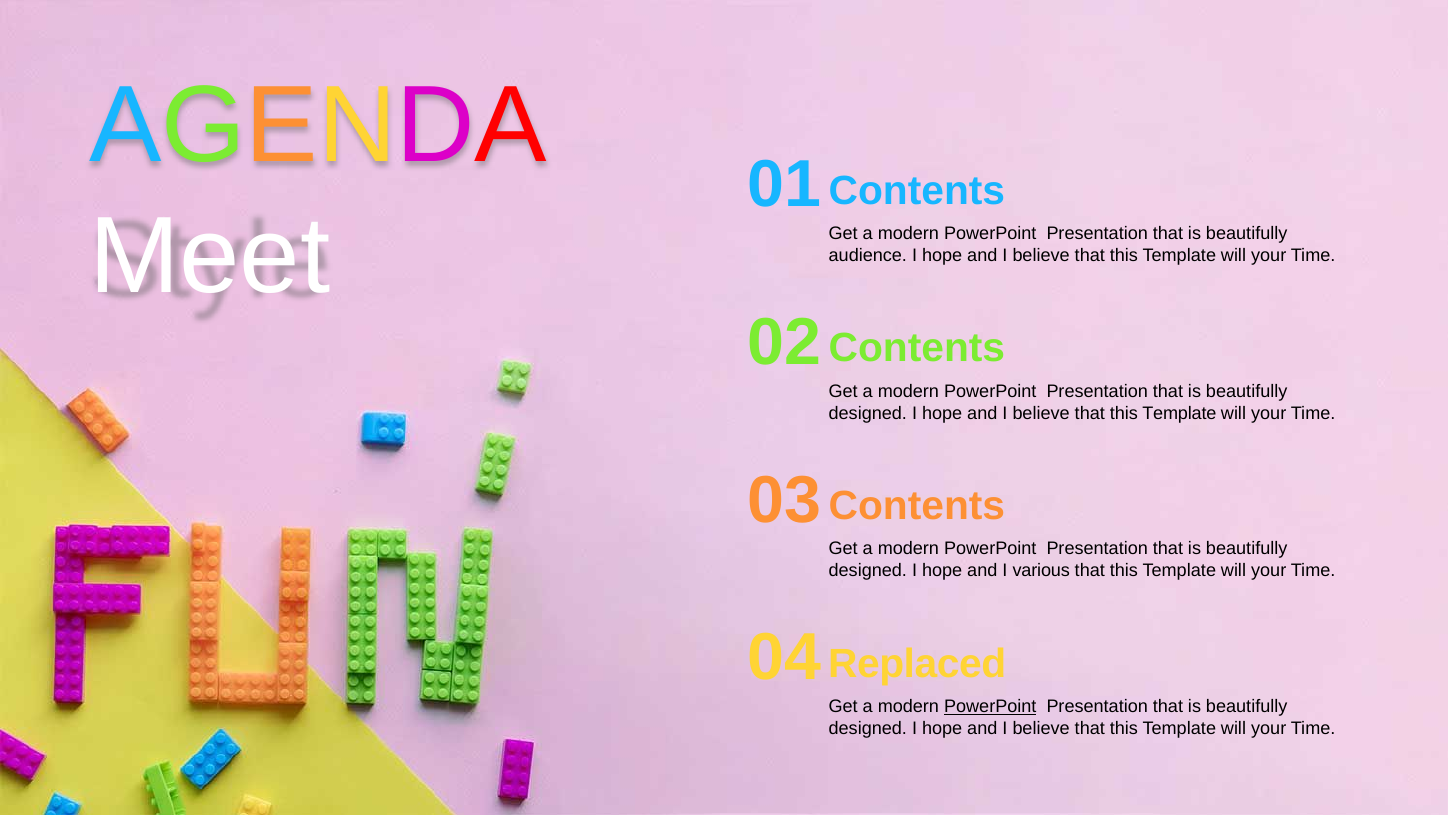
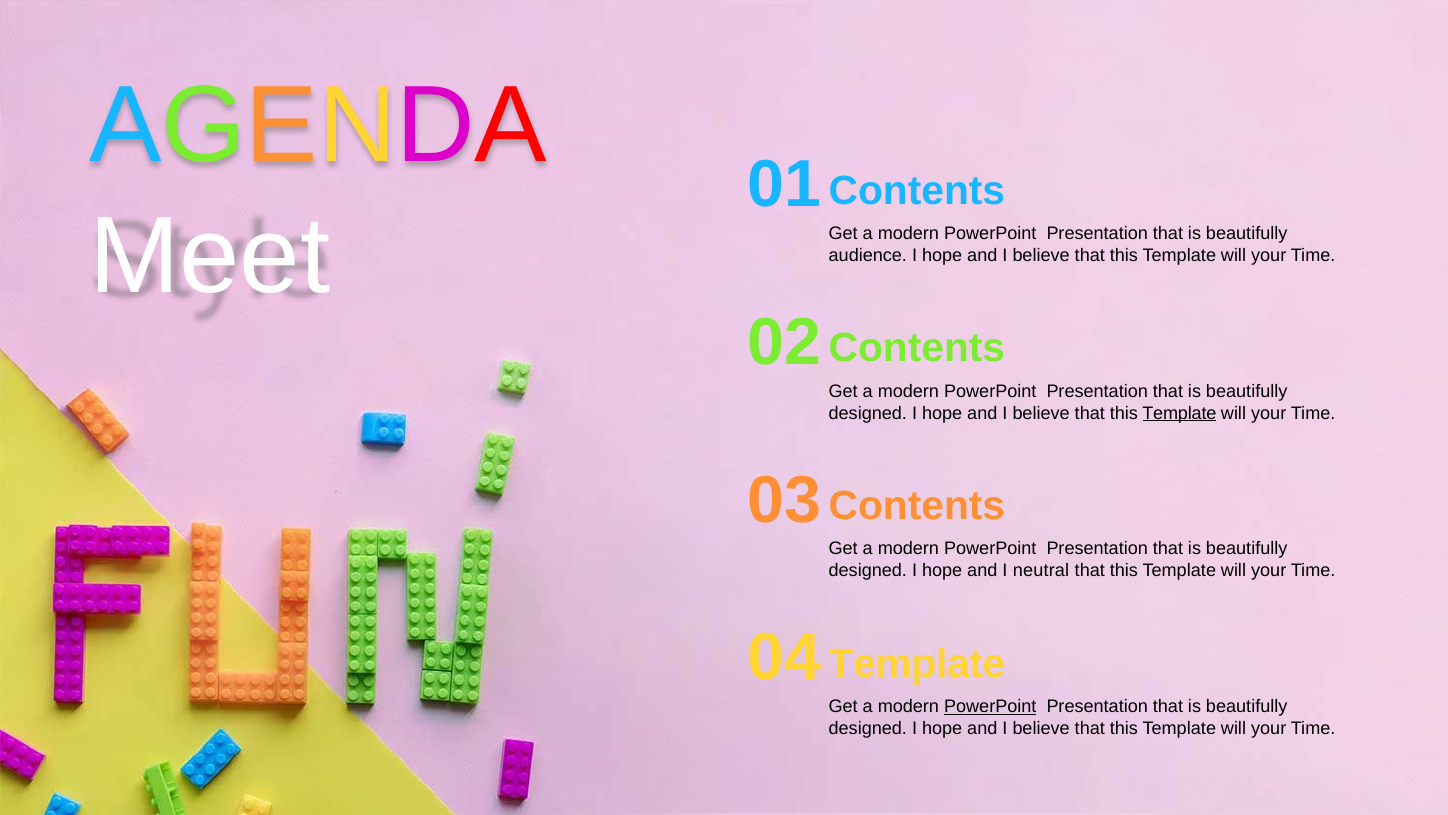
Template underline: none -> present (1179, 413)
various: various -> neutral (1041, 570)
Replaced: Replaced -> Template (917, 663)
